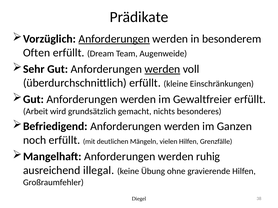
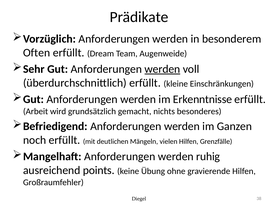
Anforderungen underline: present -> none (114, 39)
Gewaltfreier: Gewaltfreier -> Erkenntnisse (202, 100)
illegal: illegal -> points (99, 171)
